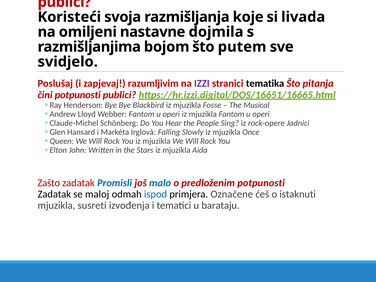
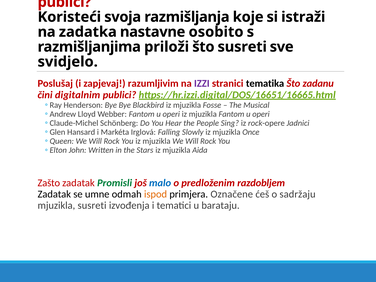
livada: livada -> istraži (303, 17)
omiljeni: omiljeni -> zadatka (88, 32)
dojmila: dojmila -> osobito (216, 32)
bojom: bojom -> priloži (167, 47)
što putem: putem -> susreti (242, 47)
pitanja: pitanja -> zadanu (318, 83)
čini potpunosti: potpunosti -> digitalnim (78, 95)
Promisli colour: blue -> green (115, 183)
predloženim potpunosti: potpunosti -> razdobljem (261, 183)
maloj: maloj -> umne (97, 194)
ispod colour: blue -> orange (156, 194)
istaknuti: istaknuti -> sadržaju (298, 194)
